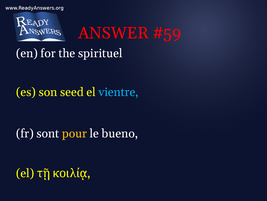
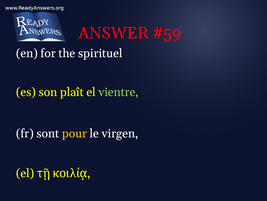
seed: seed -> plaît (72, 92)
vientre colour: light blue -> light green (119, 92)
bueno: bueno -> virgen (120, 133)
